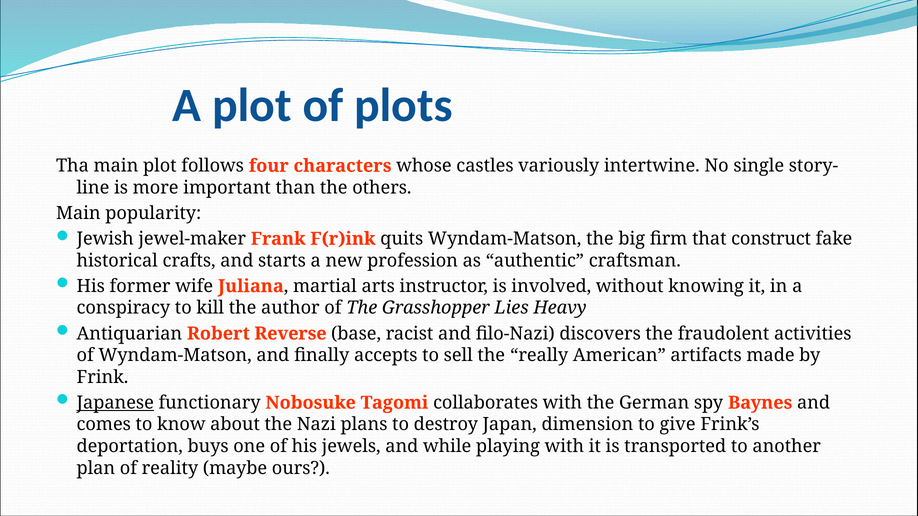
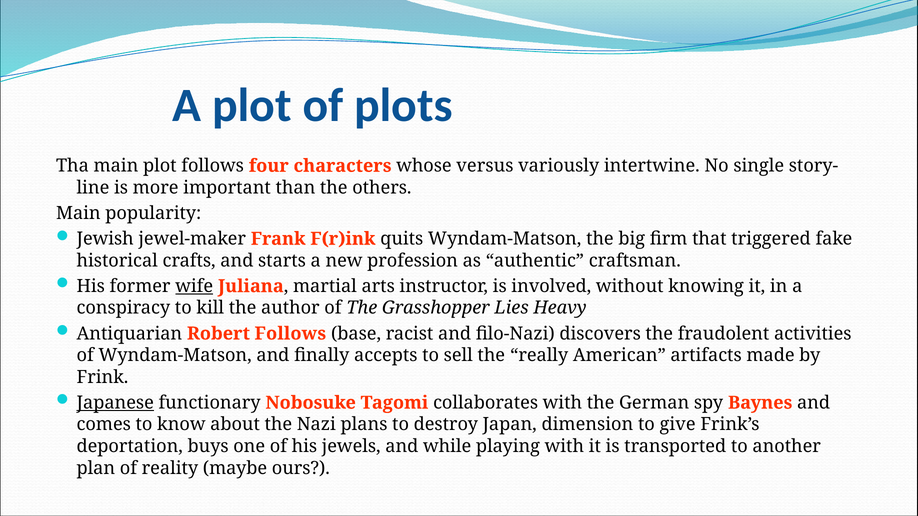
castles: castles -> versus (485, 166)
construct: construct -> triggered (771, 239)
wife underline: none -> present (194, 286)
Robert Reverse: Reverse -> Follows (290, 334)
